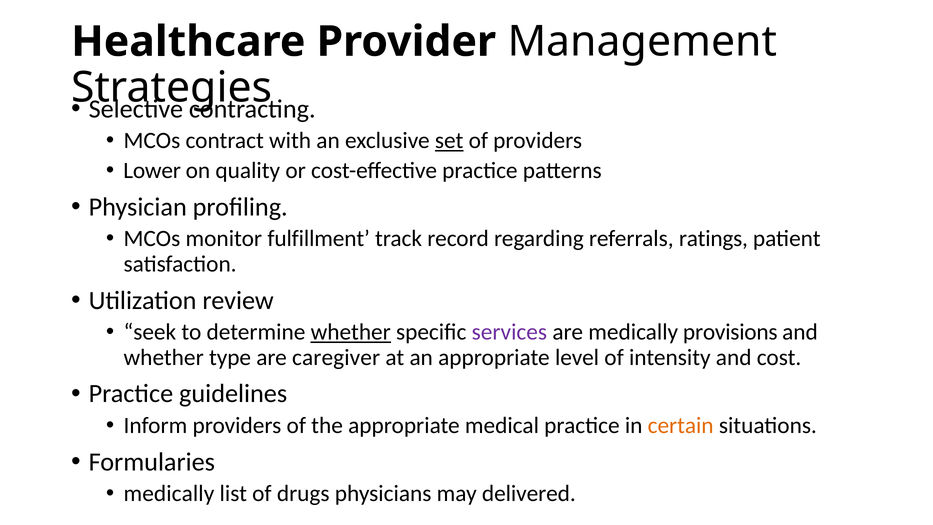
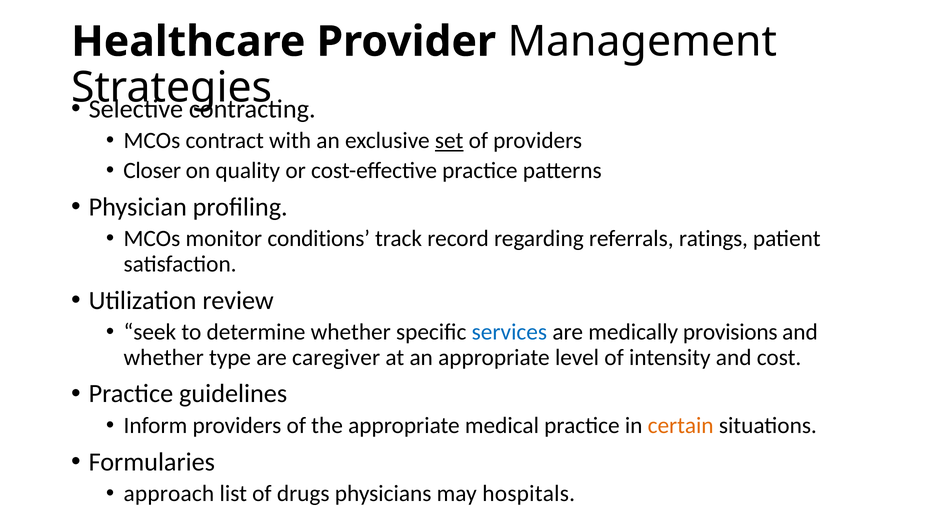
Lower: Lower -> Closer (152, 171)
fulfillment: fulfillment -> conditions (319, 239)
whether underline: present -> none (351, 332)
services colour: purple -> blue (509, 332)
medically: medically -> approach (169, 493)
delivered: delivered -> hospitals (529, 493)
